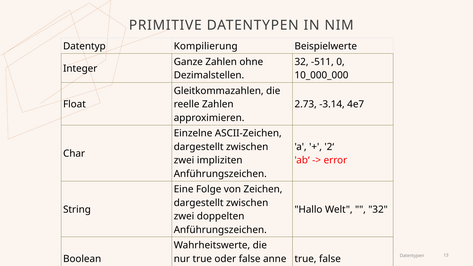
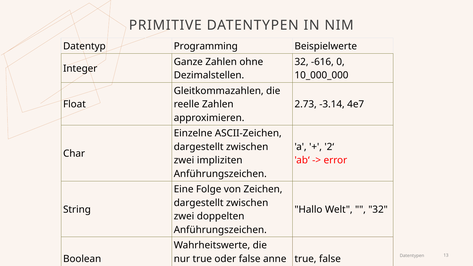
Kompilierung: Kompilierung -> Programming (206, 46)
-511: -511 -> -616 (322, 62)
